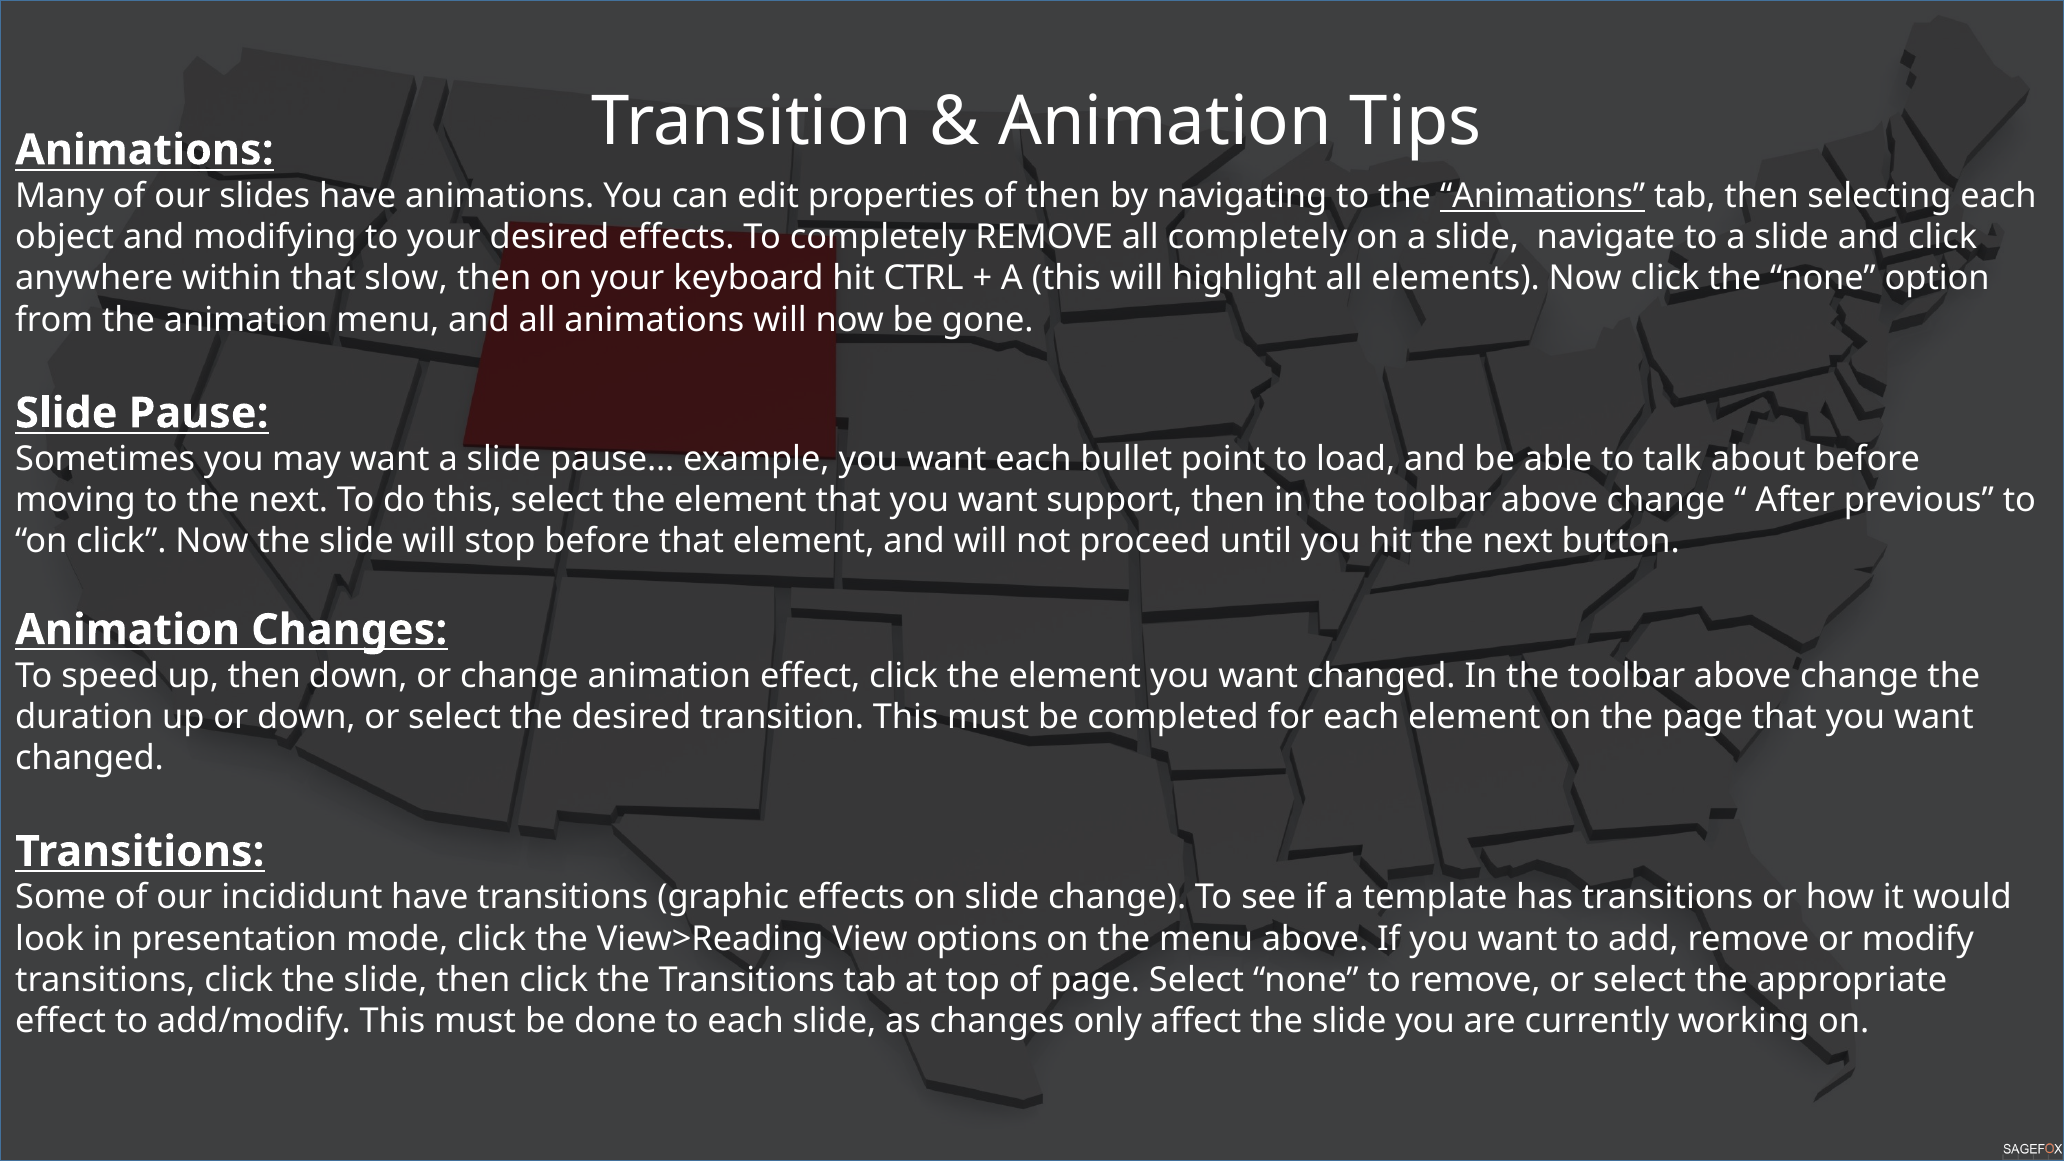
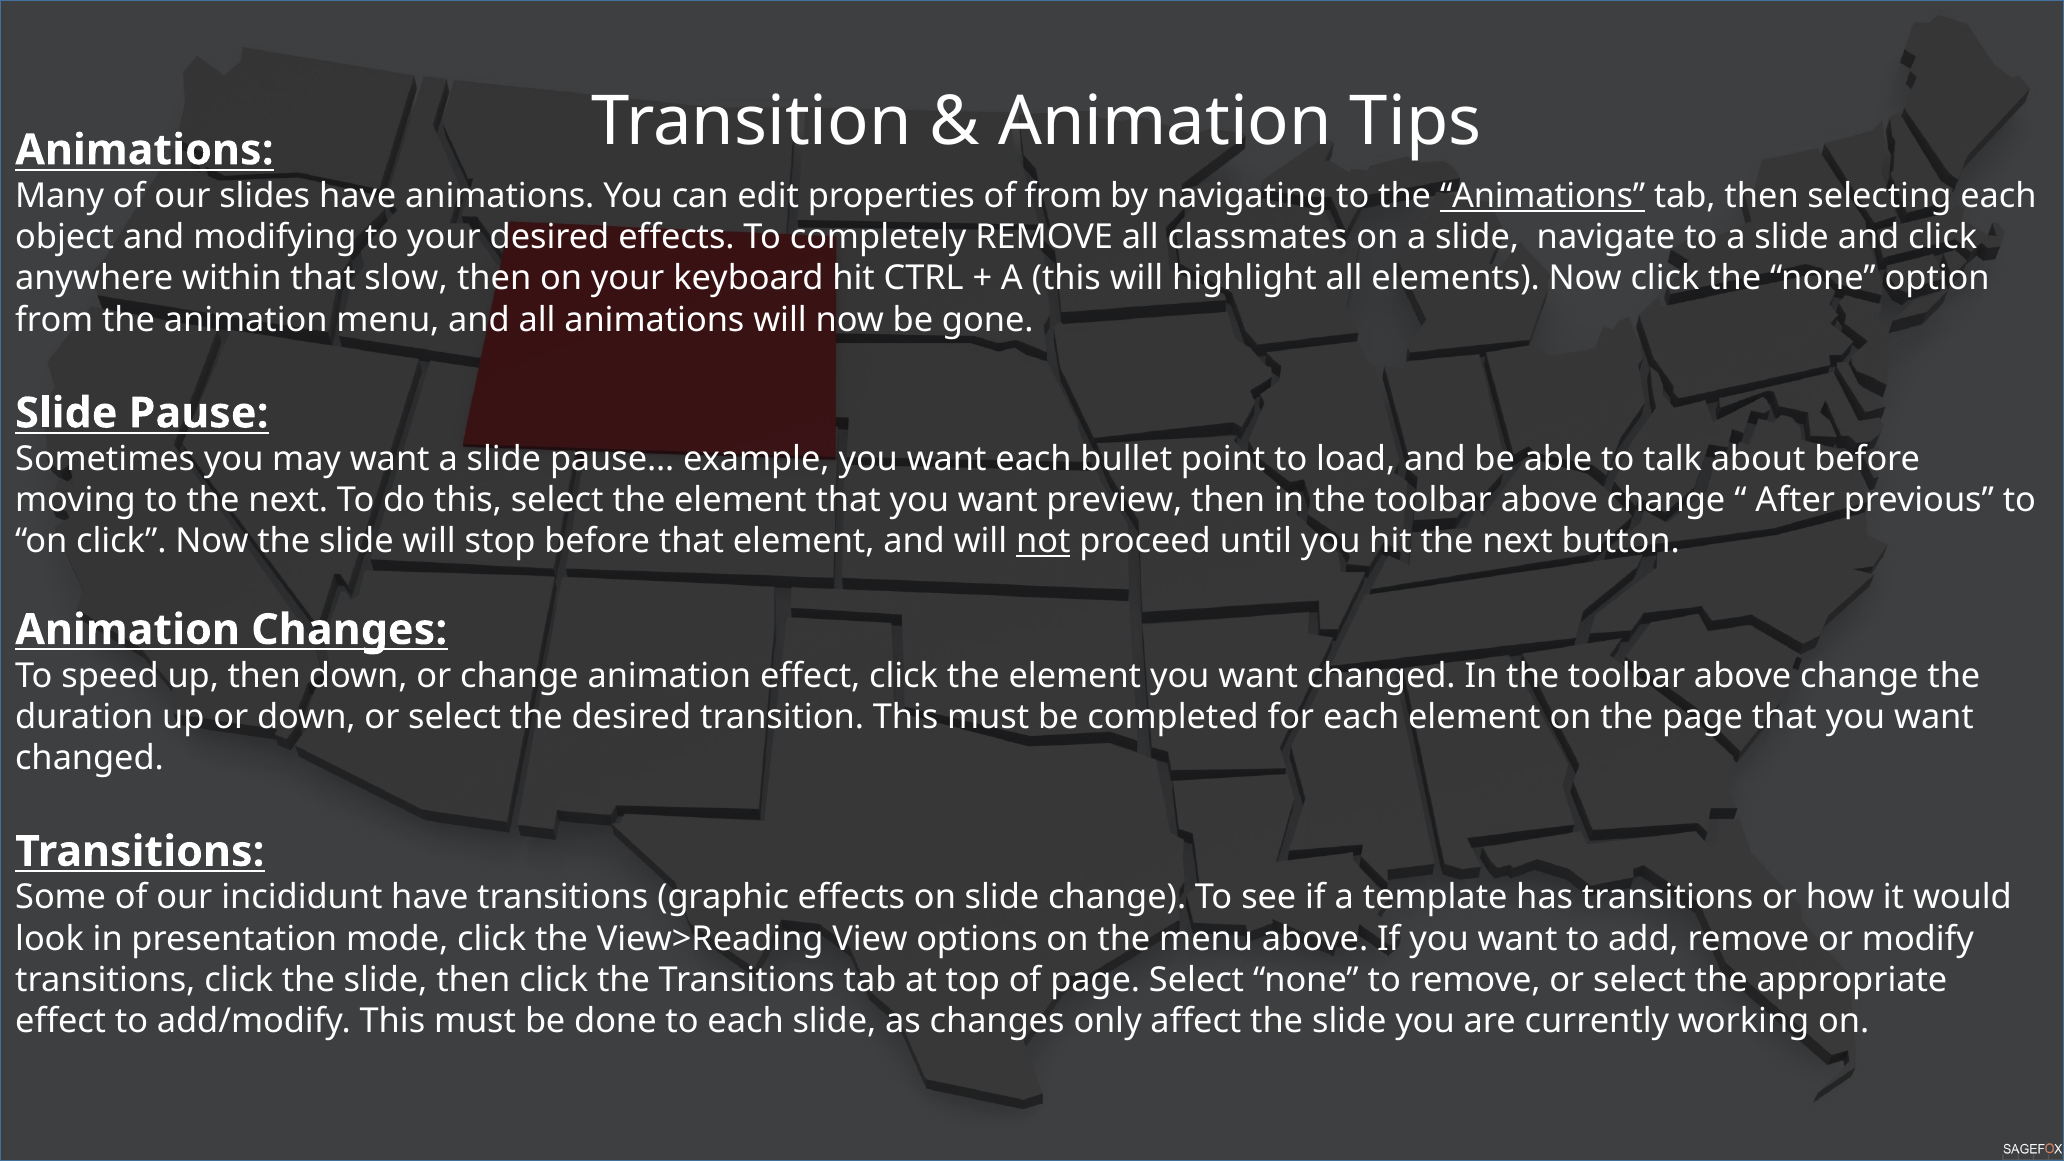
of then: then -> from (1063, 196)
all completely: completely -> classmates (1257, 237)
support: support -> preview (1114, 500)
not underline: none -> present (1043, 542)
